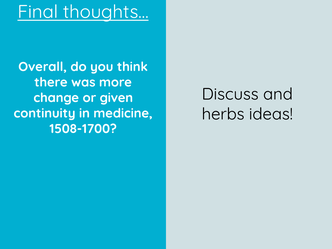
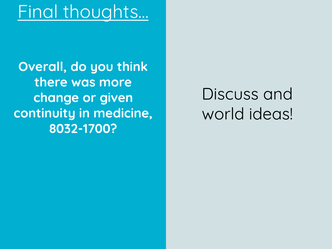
herbs: herbs -> world (223, 114)
1508-1700: 1508-1700 -> 8032-1700 (83, 129)
